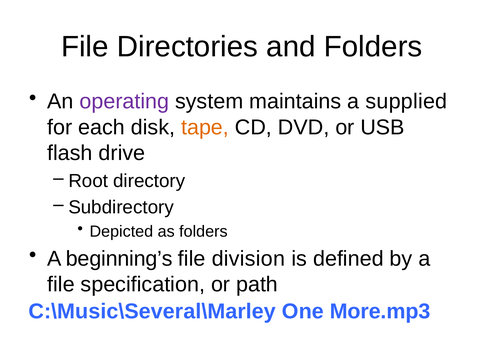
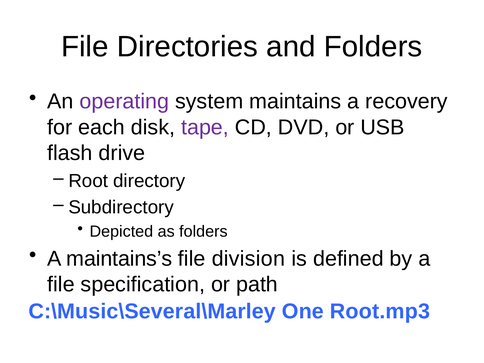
supplied: supplied -> recovery (407, 102)
tape colour: orange -> purple (205, 127)
beginning’s: beginning’s -> maintains’s (119, 259)
More.mp3: More.mp3 -> Root.mp3 (380, 311)
